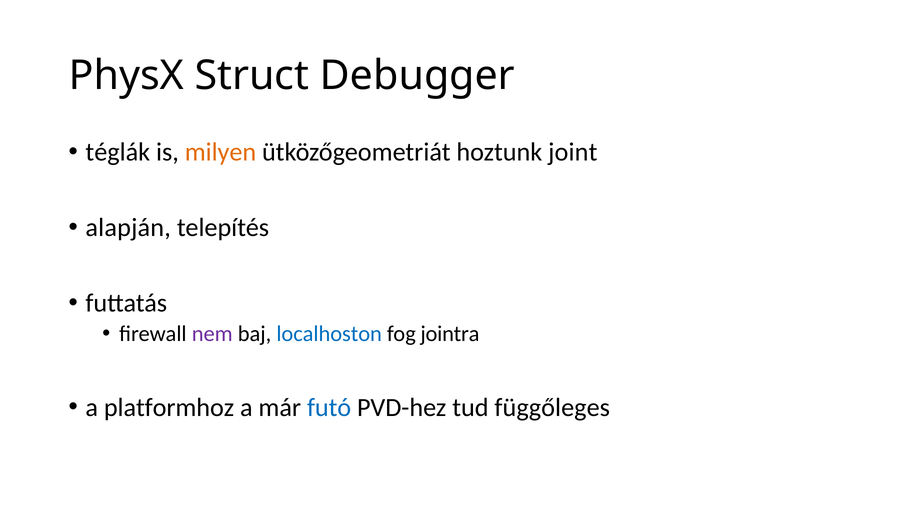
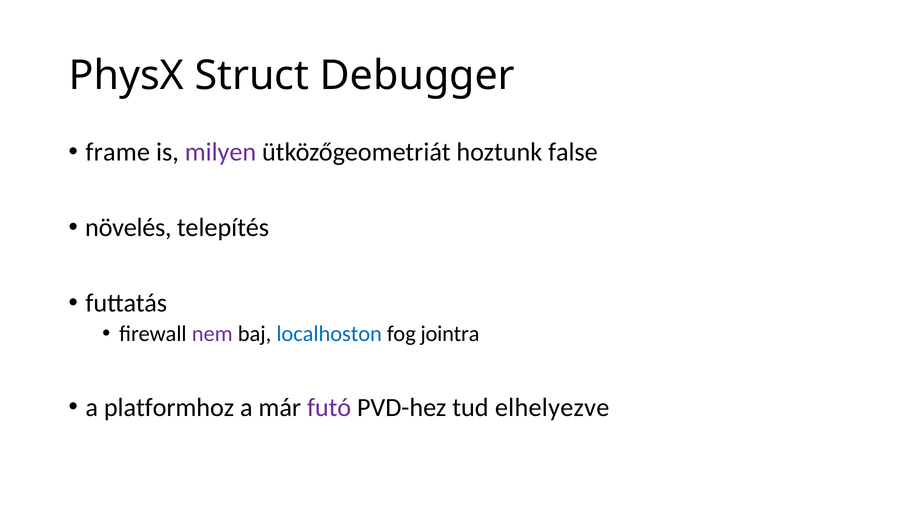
téglák: téglák -> frame (118, 152)
milyen colour: orange -> purple (220, 152)
joint: joint -> false (573, 152)
alapján: alapján -> növelés (128, 228)
futó colour: blue -> purple (329, 408)
függőleges: függőleges -> elhelyezve (552, 408)
